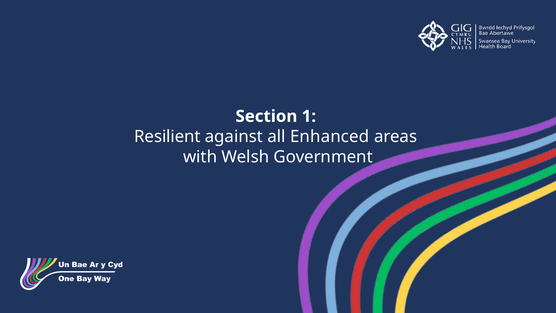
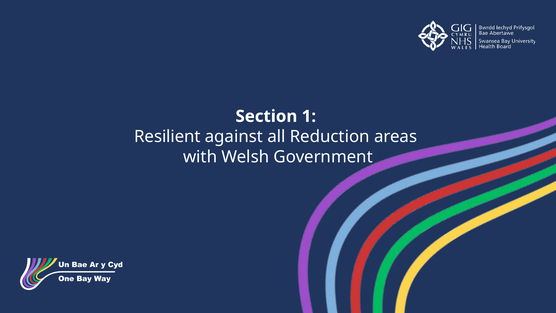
Enhanced: Enhanced -> Reduction (330, 136)
